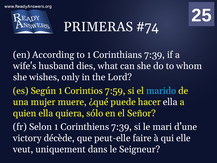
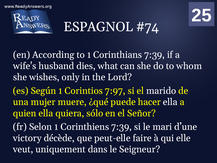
PRIMERAS: PRIMERAS -> ESPAGNOL (98, 27)
7:59: 7:59 -> 7:97 (115, 91)
marido colour: light blue -> white (161, 91)
